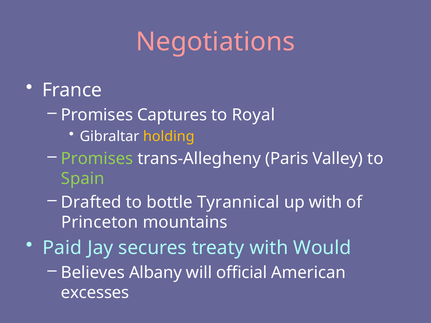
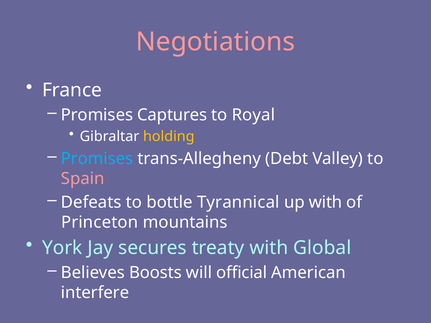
Promises colour: light green -> light blue (97, 159)
Paris: Paris -> Debt (287, 159)
Spain colour: light green -> pink (83, 179)
Drafted: Drafted -> Defeats (91, 202)
Paid: Paid -> York (62, 248)
Would: Would -> Global (322, 248)
Albany: Albany -> Boosts (155, 273)
excesses: excesses -> interfere (95, 293)
